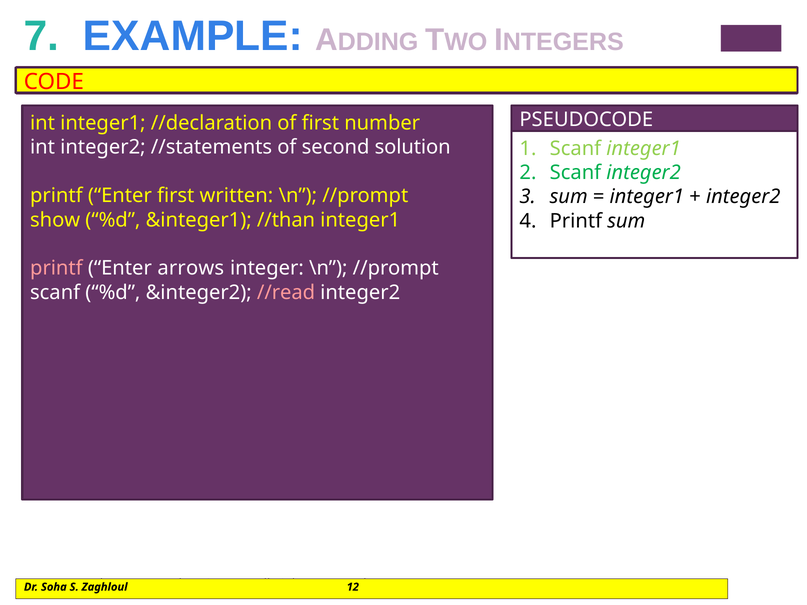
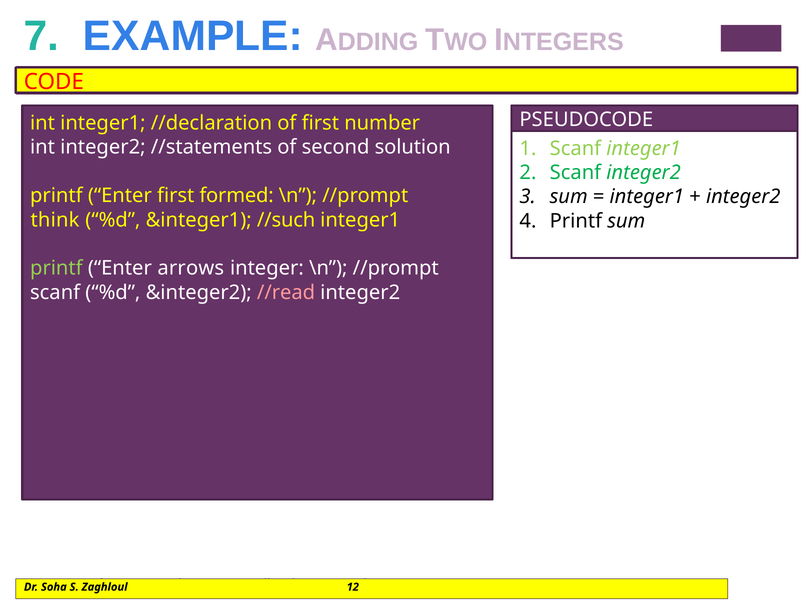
written: written -> formed (237, 196)
show: show -> think (55, 220)
//than: //than -> //such (286, 220)
printf colour: pink -> light green (56, 268)
